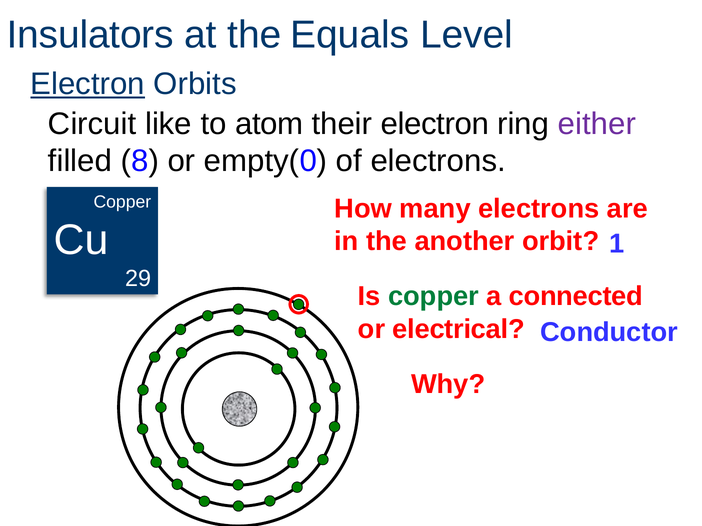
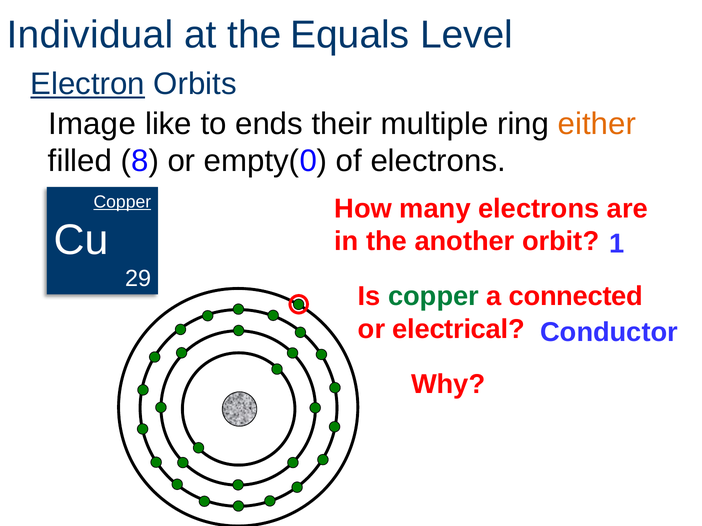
Insulators: Insulators -> Individual (90, 35)
Circuit: Circuit -> Image (92, 124)
atom: atom -> ends (269, 124)
their electron: electron -> multiple (435, 124)
either colour: purple -> orange (597, 124)
Copper underline: none -> present (122, 202)
